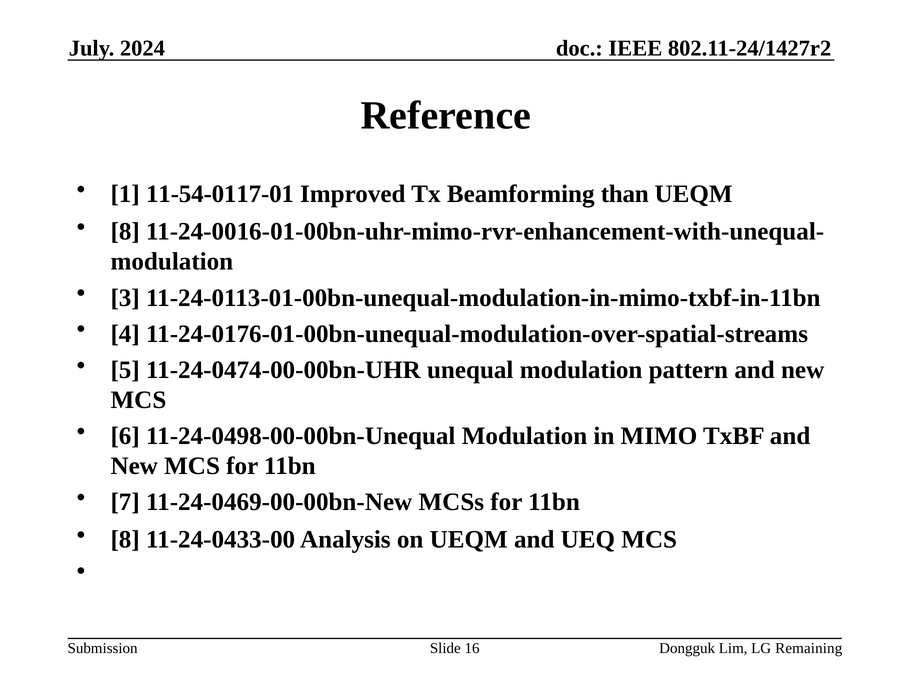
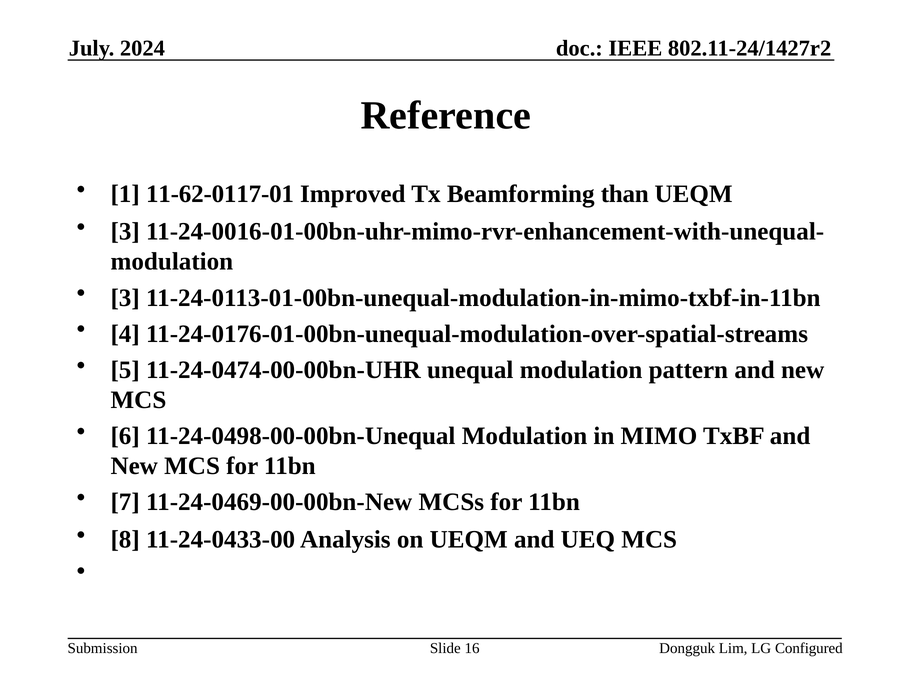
11-54-0117-01: 11-54-0117-01 -> 11-62-0117-01 (220, 194)
8: 8 -> 3 (125, 232)
Remaining: Remaining -> Configured (809, 649)
